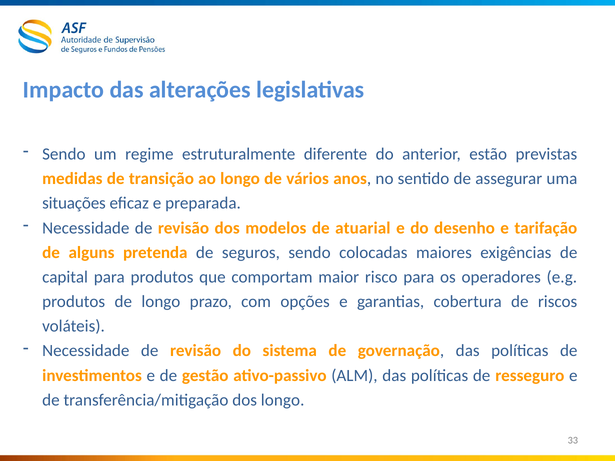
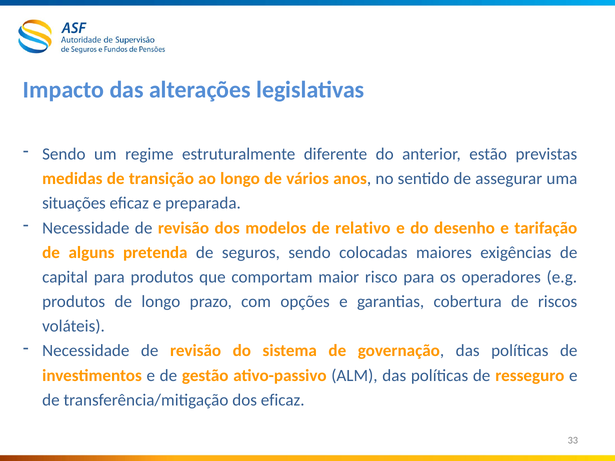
atuarial: atuarial -> relativo (363, 228)
dos longo: longo -> eficaz (283, 400)
